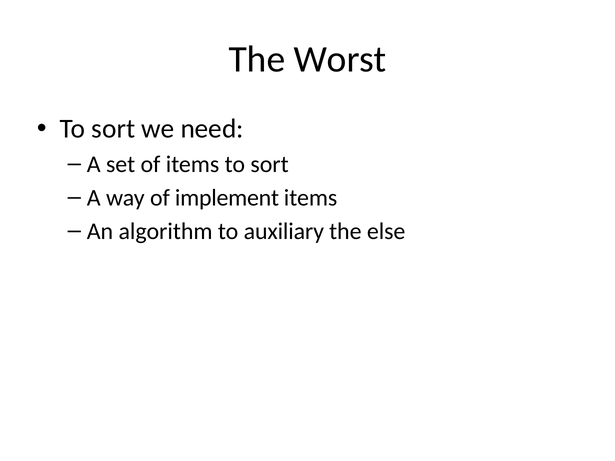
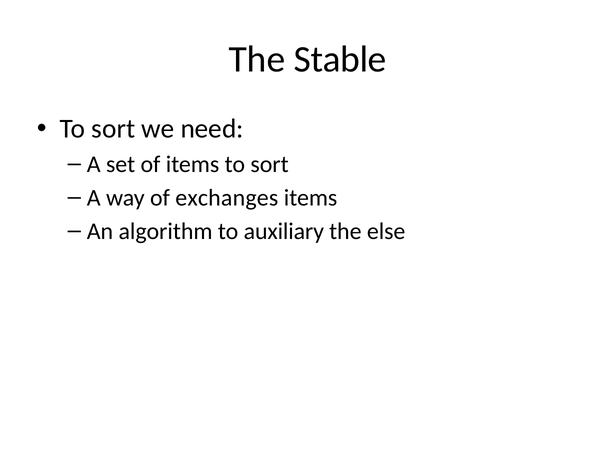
Worst: Worst -> Stable (340, 60)
implement: implement -> exchanges (227, 198)
